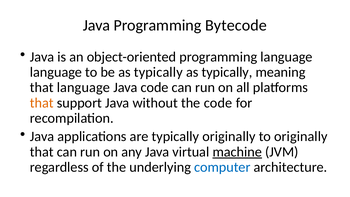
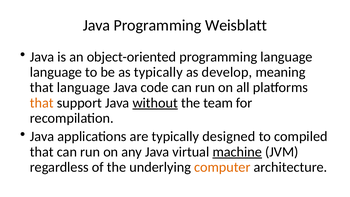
Bytecode: Bytecode -> Weisblatt (236, 25)
typically: typically -> develop (227, 72)
without underline: none -> present (155, 103)
the code: code -> team (218, 103)
typically originally: originally -> designed (229, 136)
to originally: originally -> compiled (301, 136)
computer colour: blue -> orange (222, 167)
